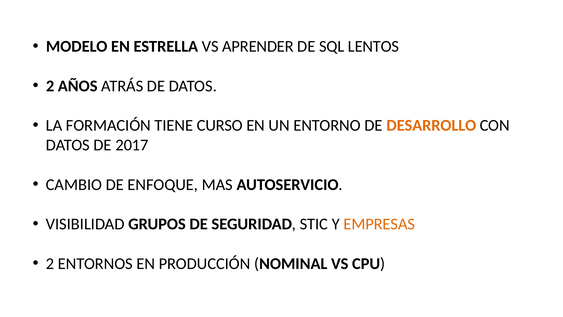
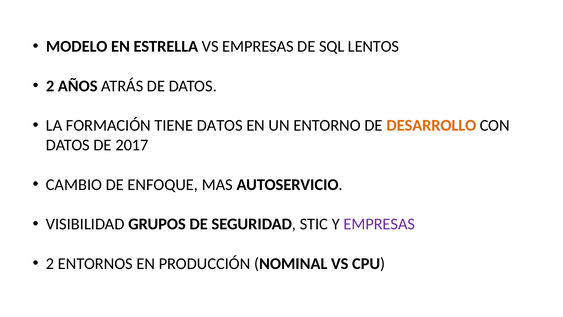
VS APRENDER: APRENDER -> EMPRESAS (258, 46)
TIENE CURSO: CURSO -> DATOS (220, 125)
EMPRESAS colour: orange -> purple (379, 224)
